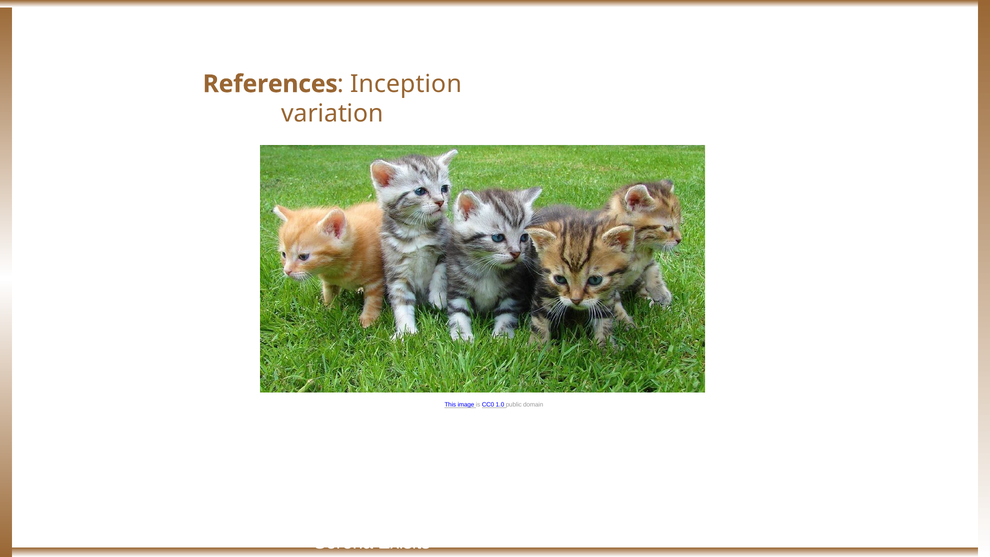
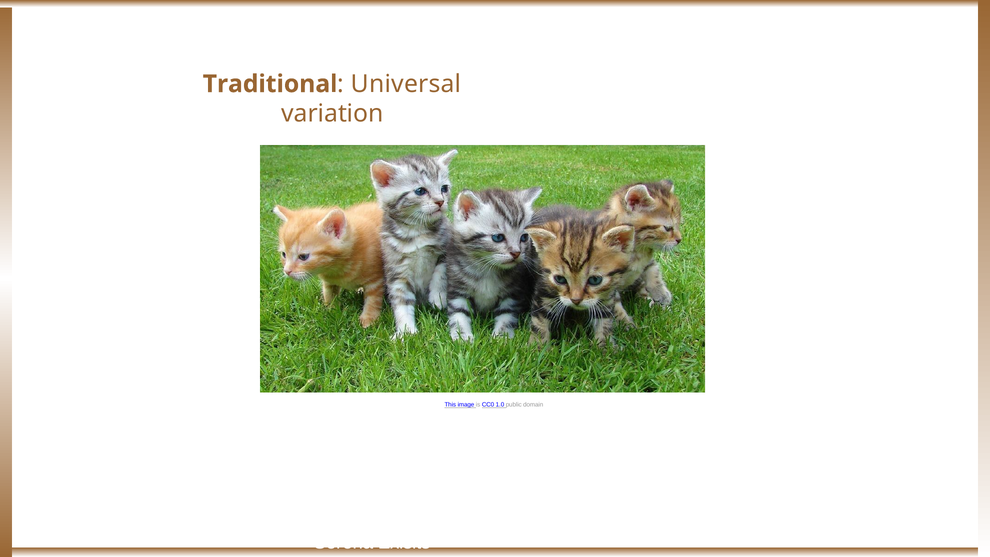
References: References -> Traditional (270, 84)
Inception: Inception -> Universal (406, 84)
